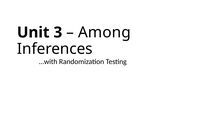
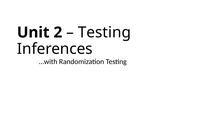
3: 3 -> 2 (58, 32)
Among: Among -> Testing (104, 32)
